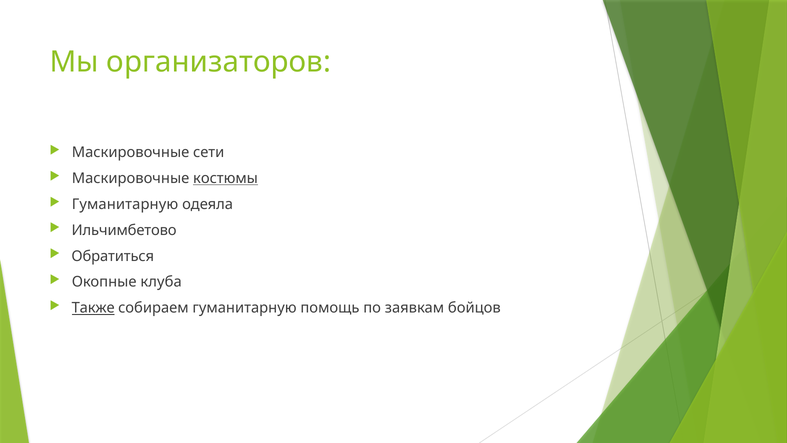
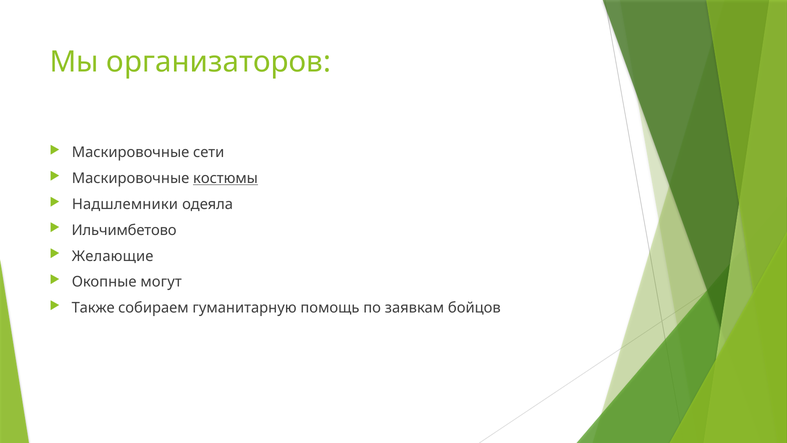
Гуманитарную: Гуманитарную -> Надшлемники (125, 204)
Обратиться: Обратиться -> Желающие (113, 256)
клуба: клуба -> могут (161, 282)
Также underline: present -> none (93, 308)
